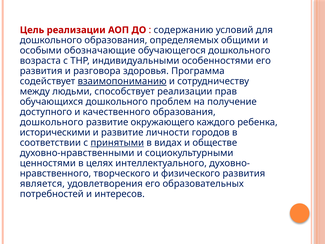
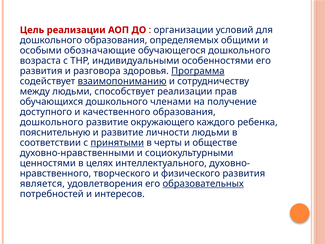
содержанию: содержанию -> организации (184, 30)
Программа underline: none -> present (198, 71)
проблем: проблем -> членами (171, 102)
историческими: историческими -> пояснительную (55, 132)
личности городов: городов -> людьми (211, 132)
видах: видах -> черты (168, 143)
образовательных underline: none -> present (203, 184)
